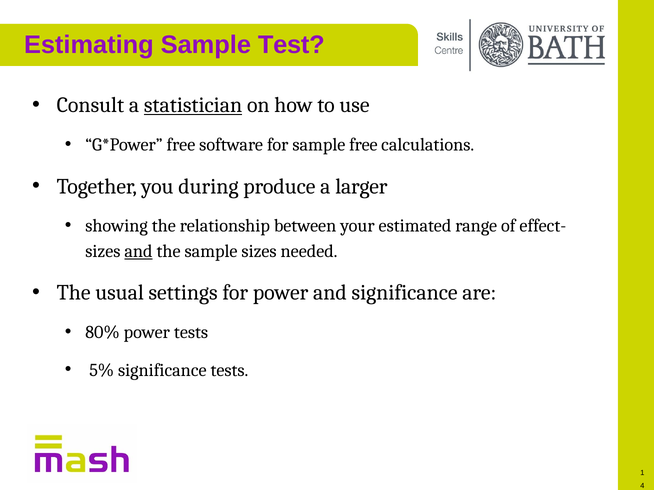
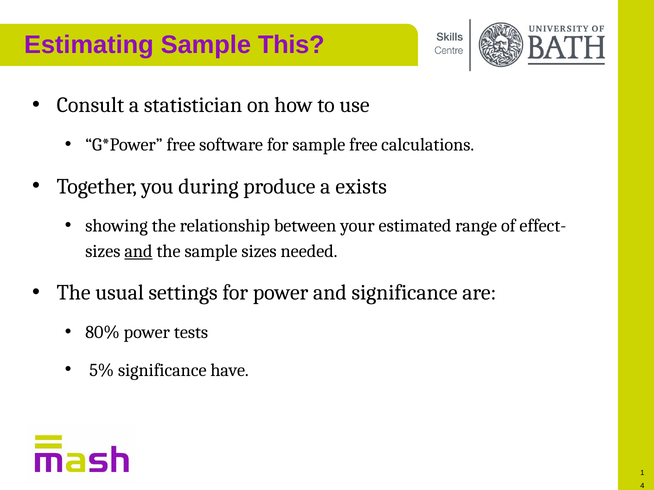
Test: Test -> This (291, 45)
statistician underline: present -> none (193, 105)
larger: larger -> exists (361, 187)
significance tests: tests -> have (230, 370)
